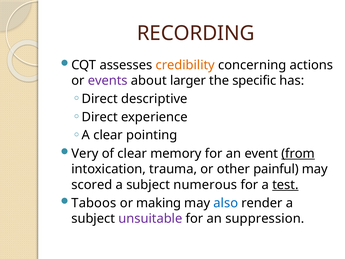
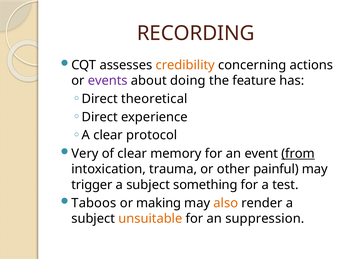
larger: larger -> doing (188, 81)
specific: specific -> feature (254, 81)
descriptive: descriptive -> theoretical (154, 99)
pointing: pointing -> protocol (152, 135)
scored: scored -> trigger (92, 185)
numerous: numerous -> something (205, 185)
test underline: present -> none (285, 185)
also colour: blue -> orange (226, 203)
unsuitable colour: purple -> orange (150, 219)
